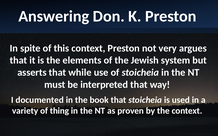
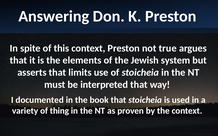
very: very -> true (168, 48)
while: while -> limits (80, 73)
